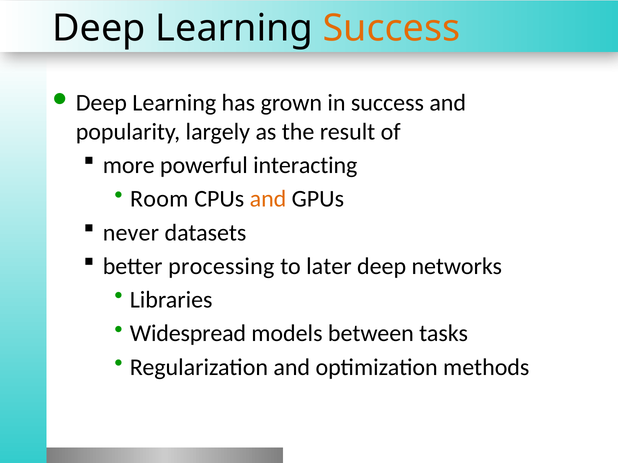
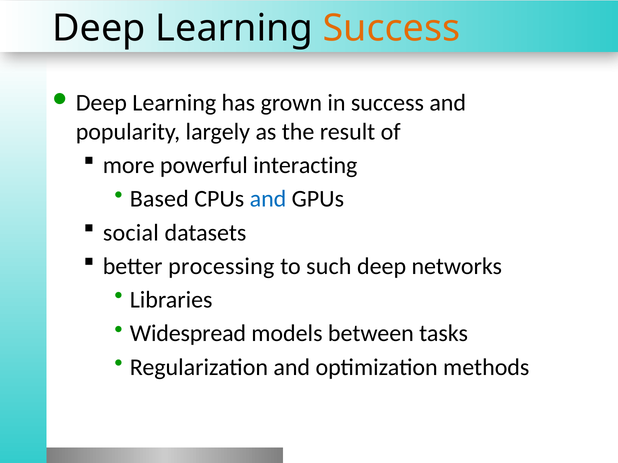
Room: Room -> Based (159, 199)
and colour: orange -> blue (268, 199)
never: never -> social (131, 233)
later: later -> such (329, 267)
